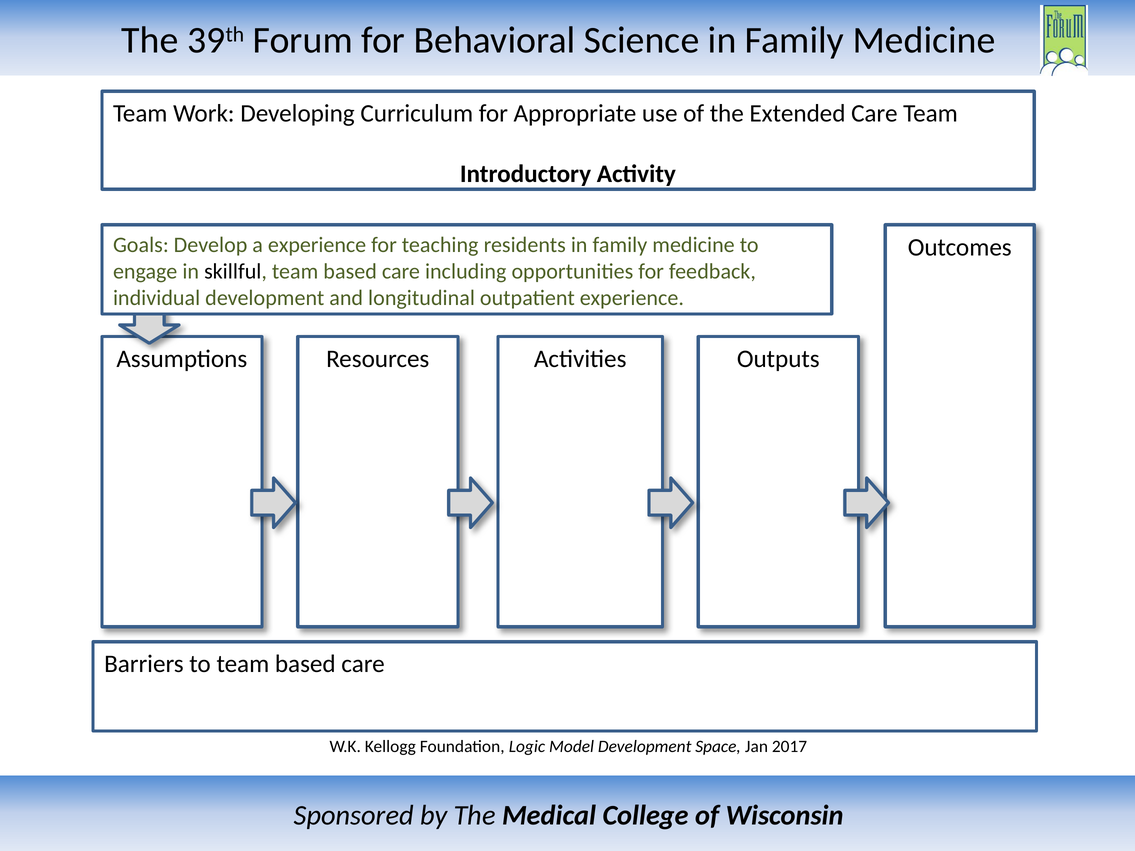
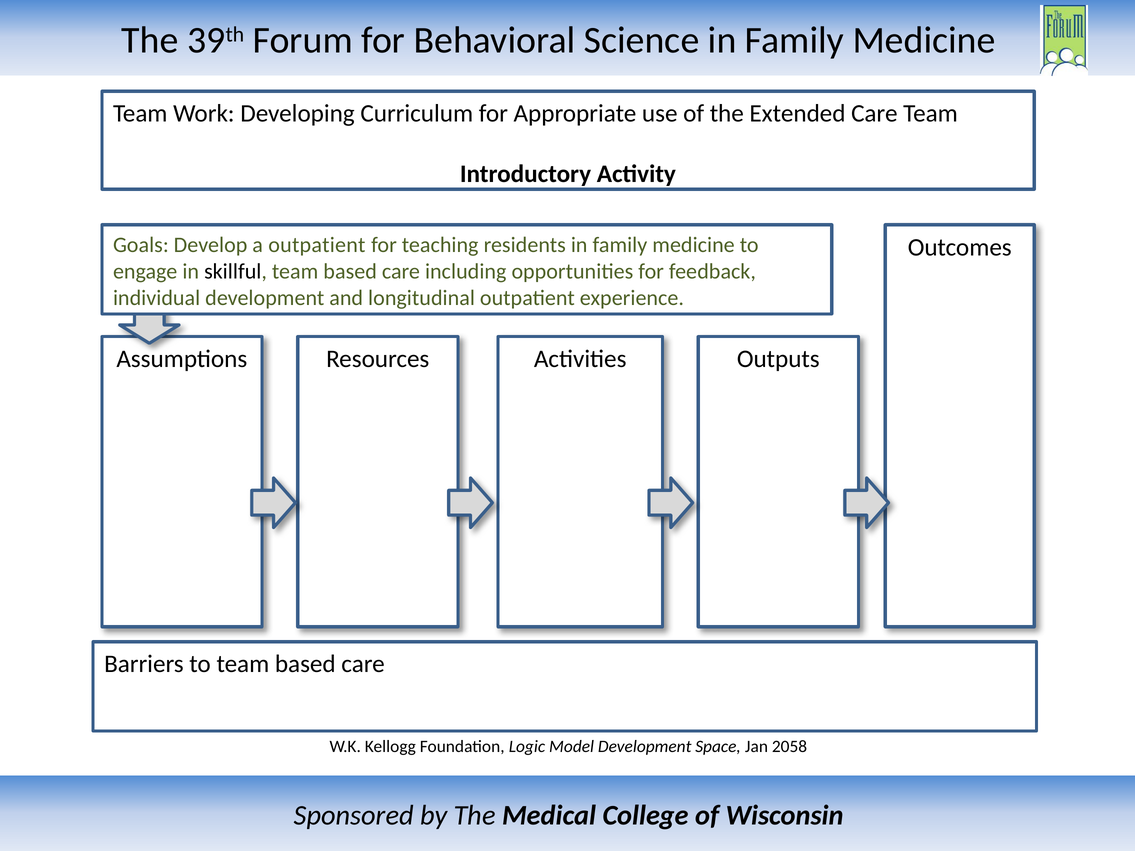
a experience: experience -> outpatient (317, 245)
2017: 2017 -> 2058 (790, 747)
